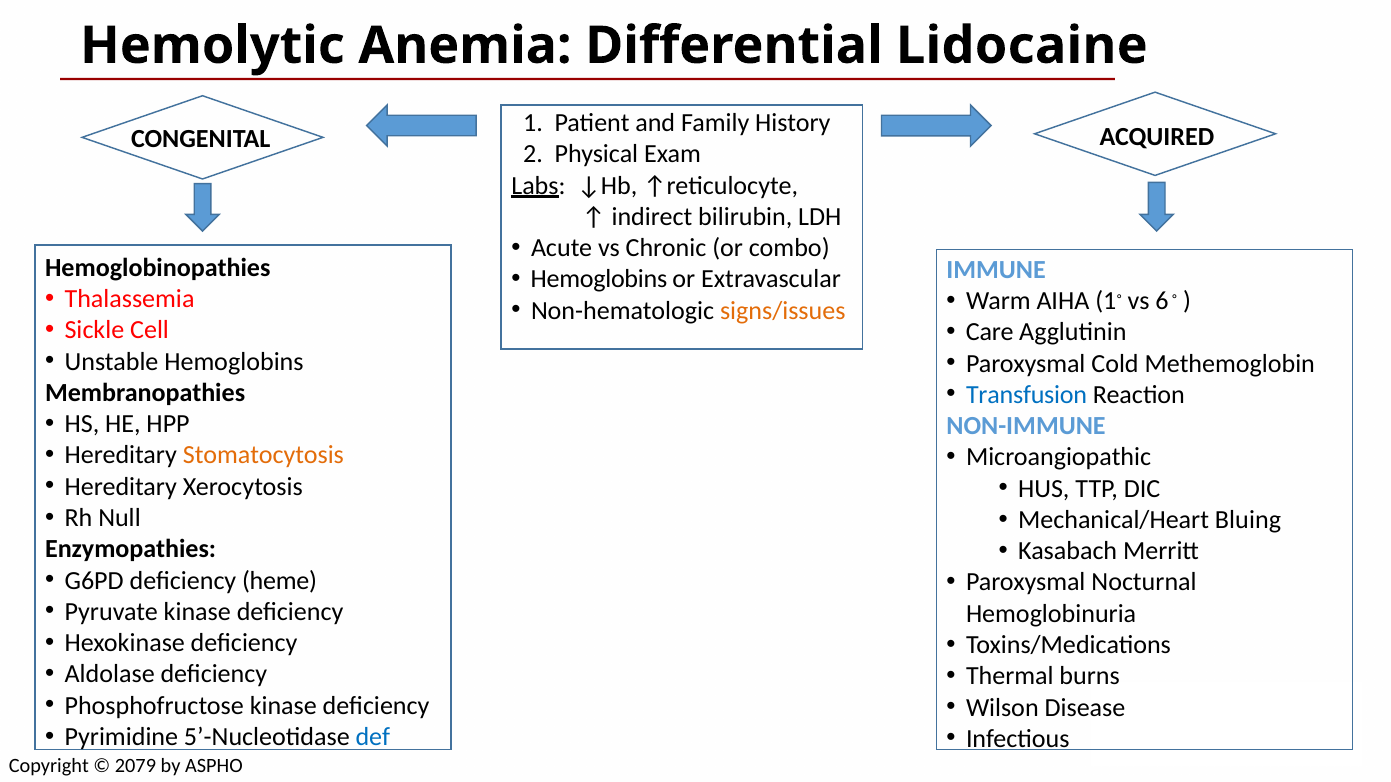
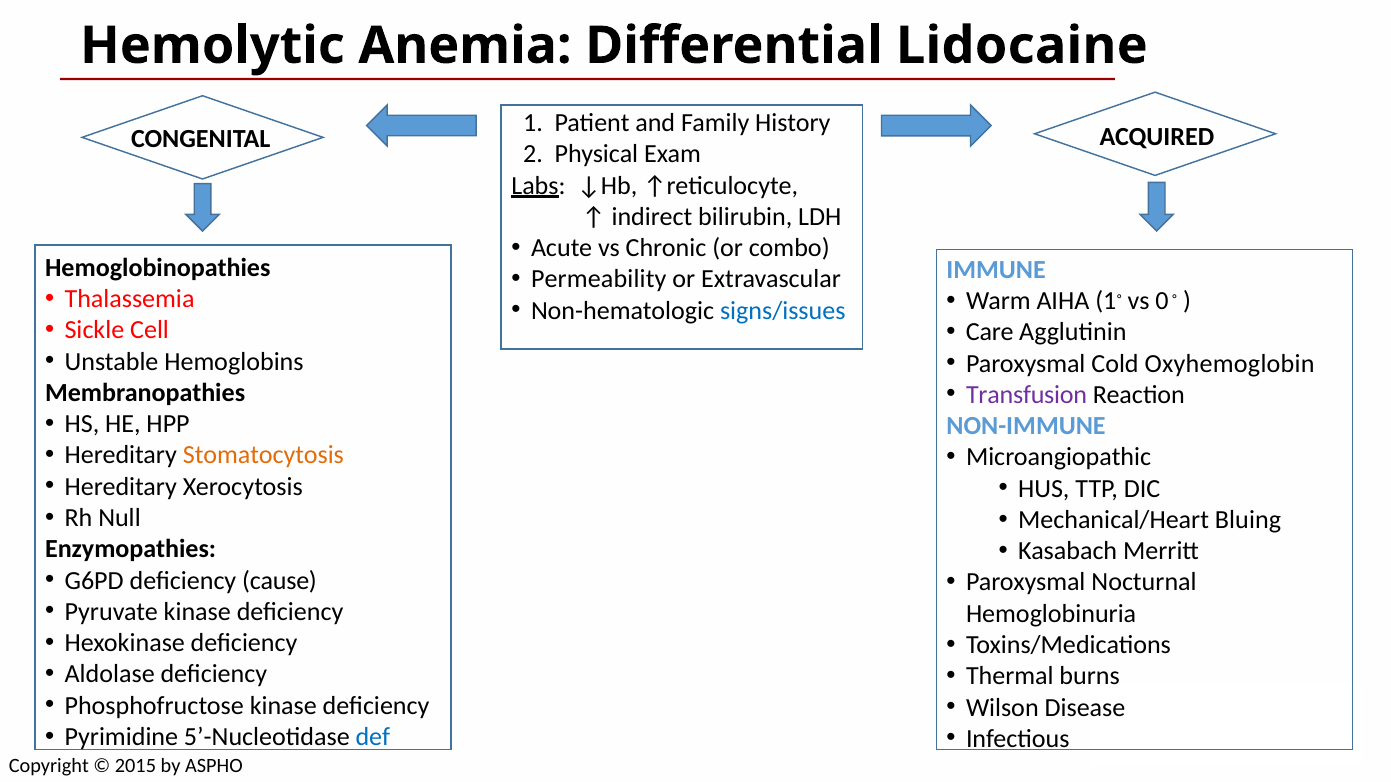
Hemoglobins: Hemoglobins -> Permeability (599, 279)
6: 6 -> 0 (1162, 301)
signs/issues colour: orange -> blue (783, 311)
Methemoglobin: Methemoglobin -> Oxyhemoglobin (1230, 364)
Transfusion colour: blue -> purple (1027, 395)
heme: heme -> cause (280, 581)
2079: 2079 -> 2015 (135, 766)
